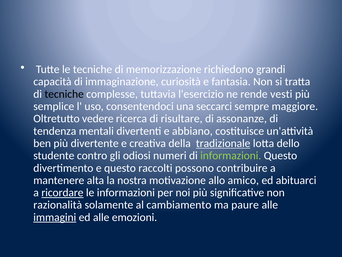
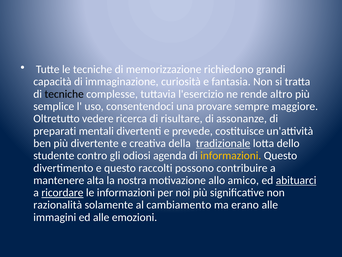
vesti: vesti -> altro (281, 94)
seccarci: seccarci -> provare (214, 106)
tendenza: tendenza -> preparati (55, 131)
abbiano: abbiano -> prevede (192, 131)
numeri: numeri -> agenda (170, 155)
informazioni colour: light green -> yellow (231, 155)
abituarci underline: none -> present (296, 180)
paure: paure -> erano (245, 205)
immagini underline: present -> none (55, 217)
